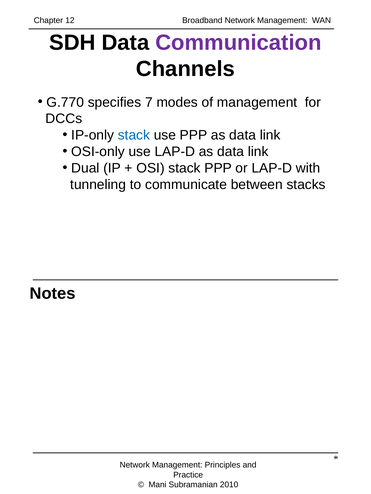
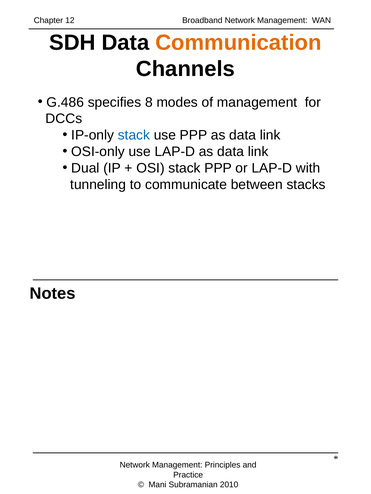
Communication colour: purple -> orange (238, 43)
G.770: G.770 -> G.486 (65, 102)
7: 7 -> 8 (149, 102)
